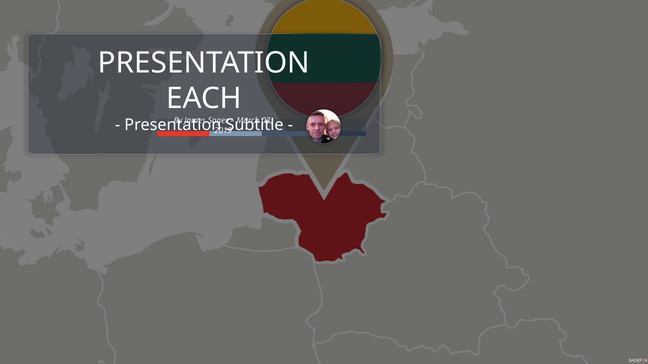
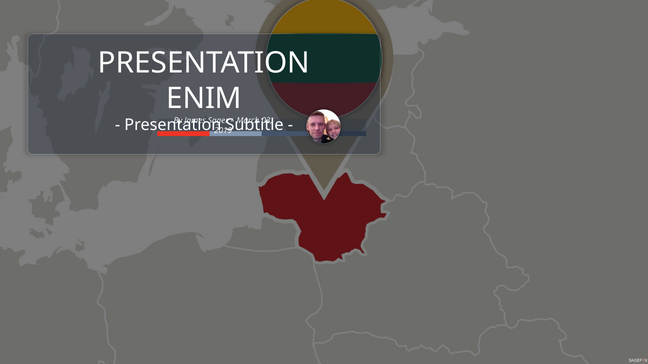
EACH: EACH -> ENIM (204, 98)
